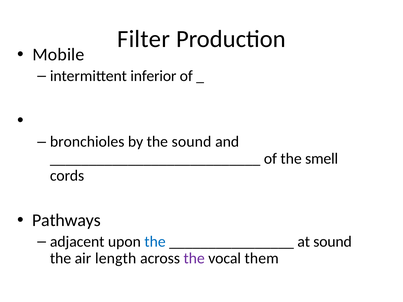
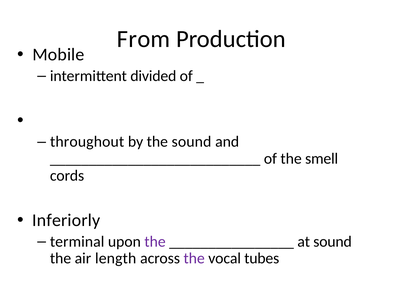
Filter: Filter -> From (144, 39)
inferior: inferior -> divided (153, 76)
bronchioles: bronchioles -> throughout (87, 142)
Pathways: Pathways -> Inferiorly (66, 220)
adjacent: adjacent -> terminal (77, 242)
the colour: blue -> purple (155, 242)
them: them -> tubes (262, 259)
